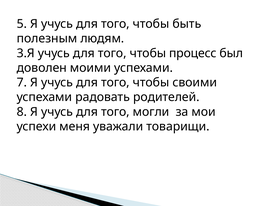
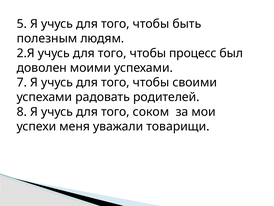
3.Я: 3.Я -> 2.Я (26, 53)
могли: могли -> соком (151, 112)
